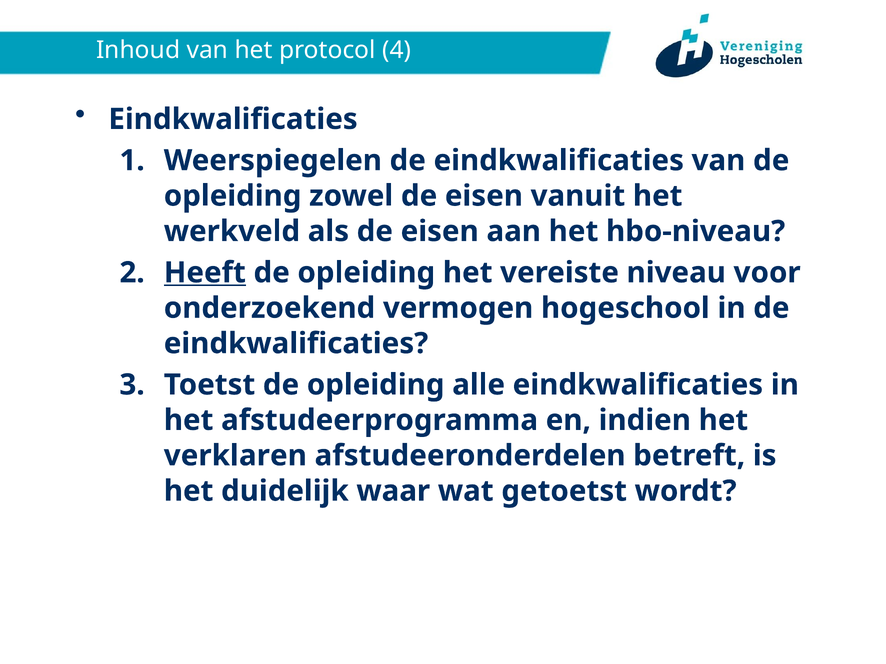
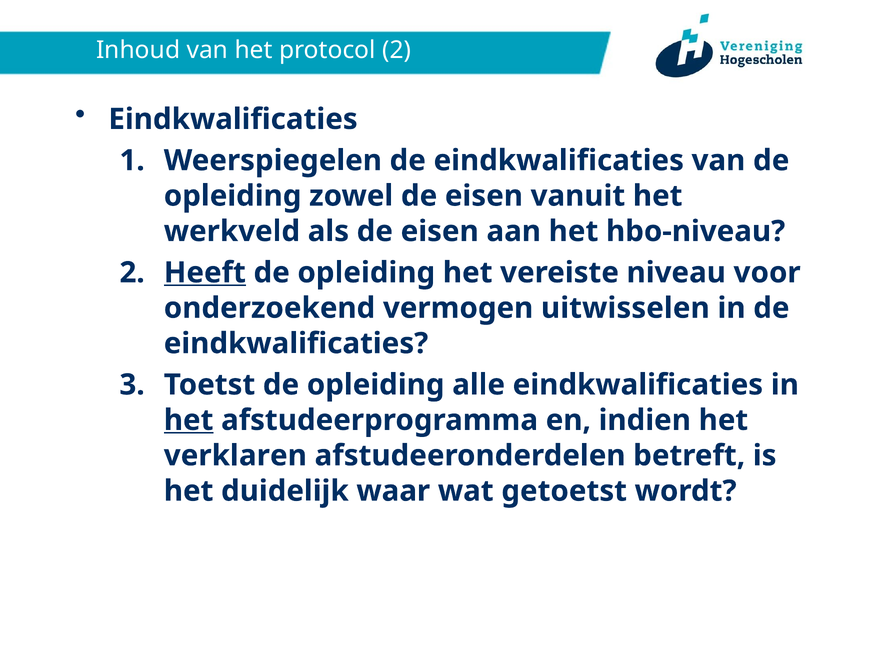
protocol 4: 4 -> 2 (397, 50)
hogeschool: hogeschool -> uitwisselen (625, 308)
het underline: none -> present (189, 420)
